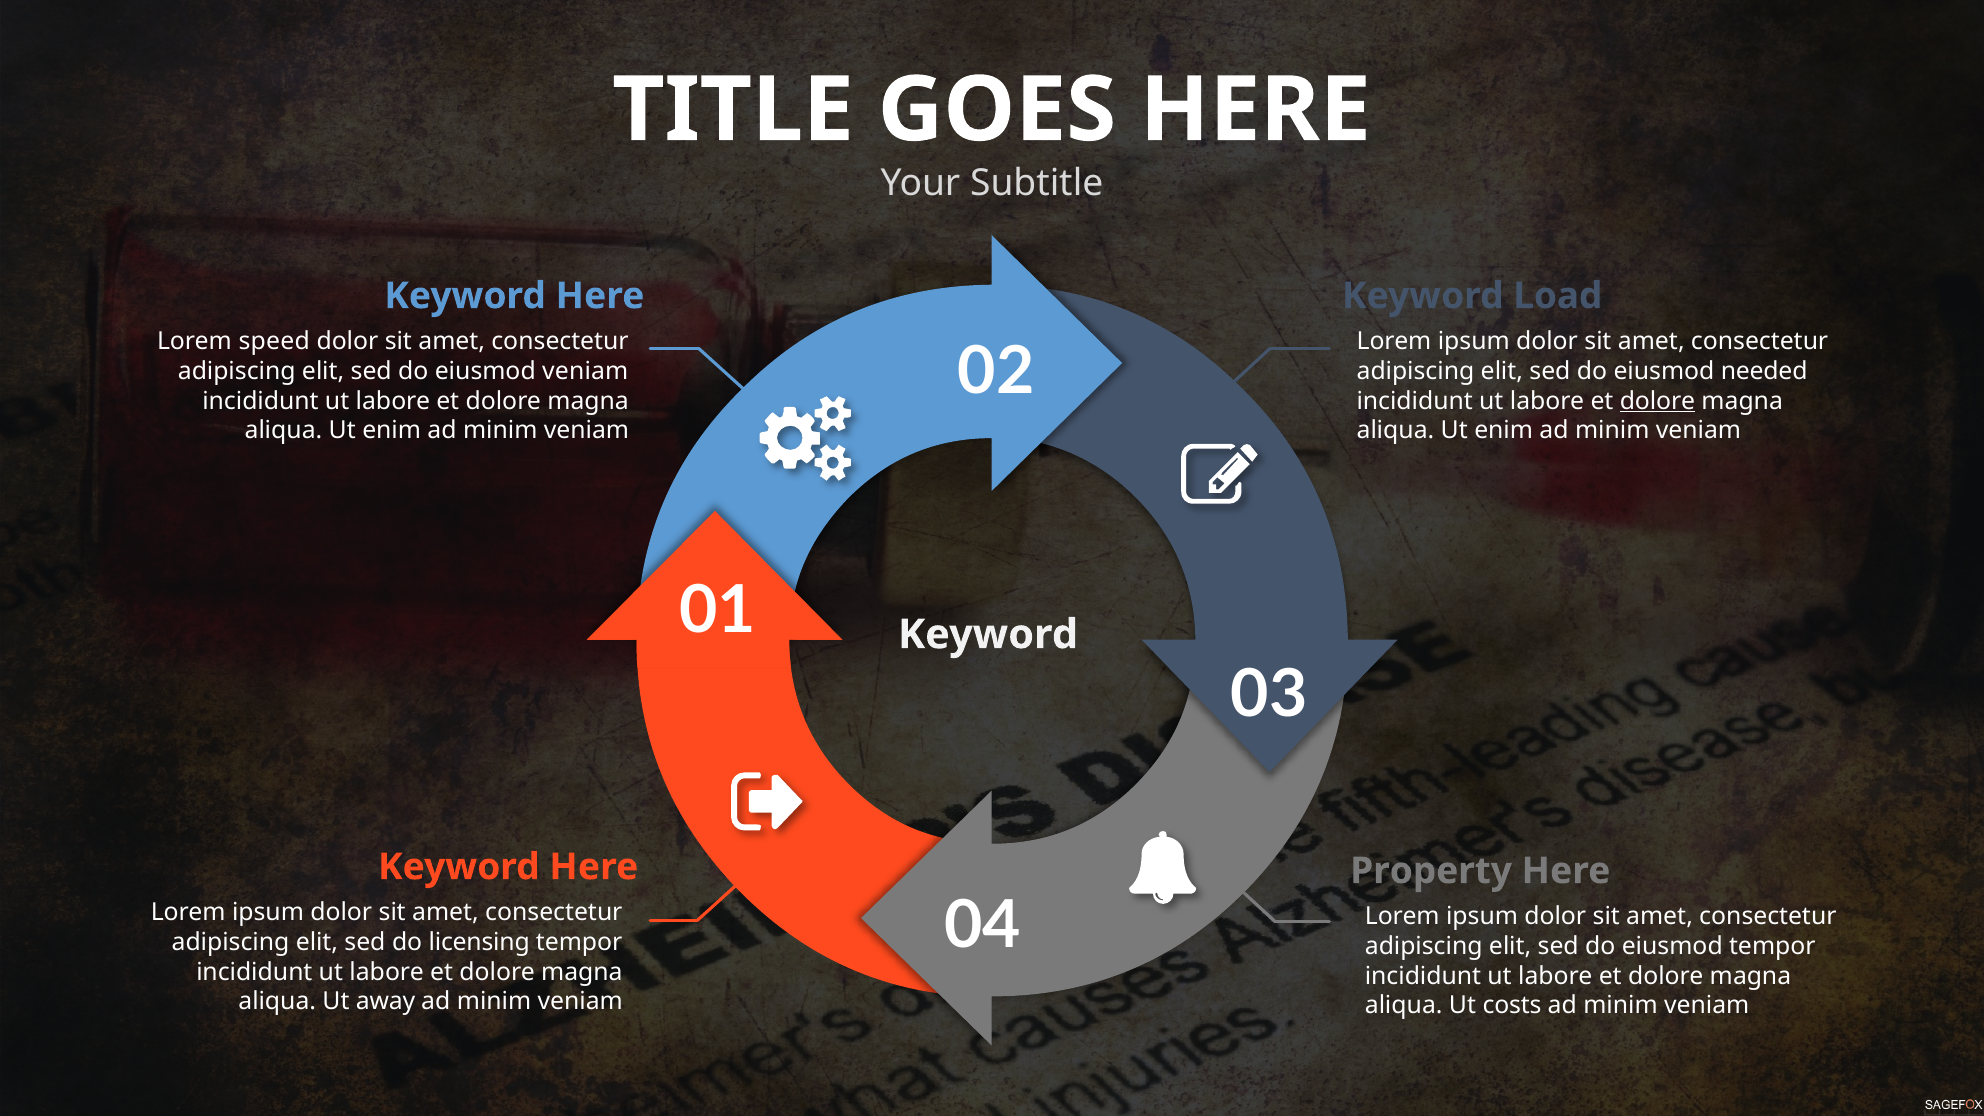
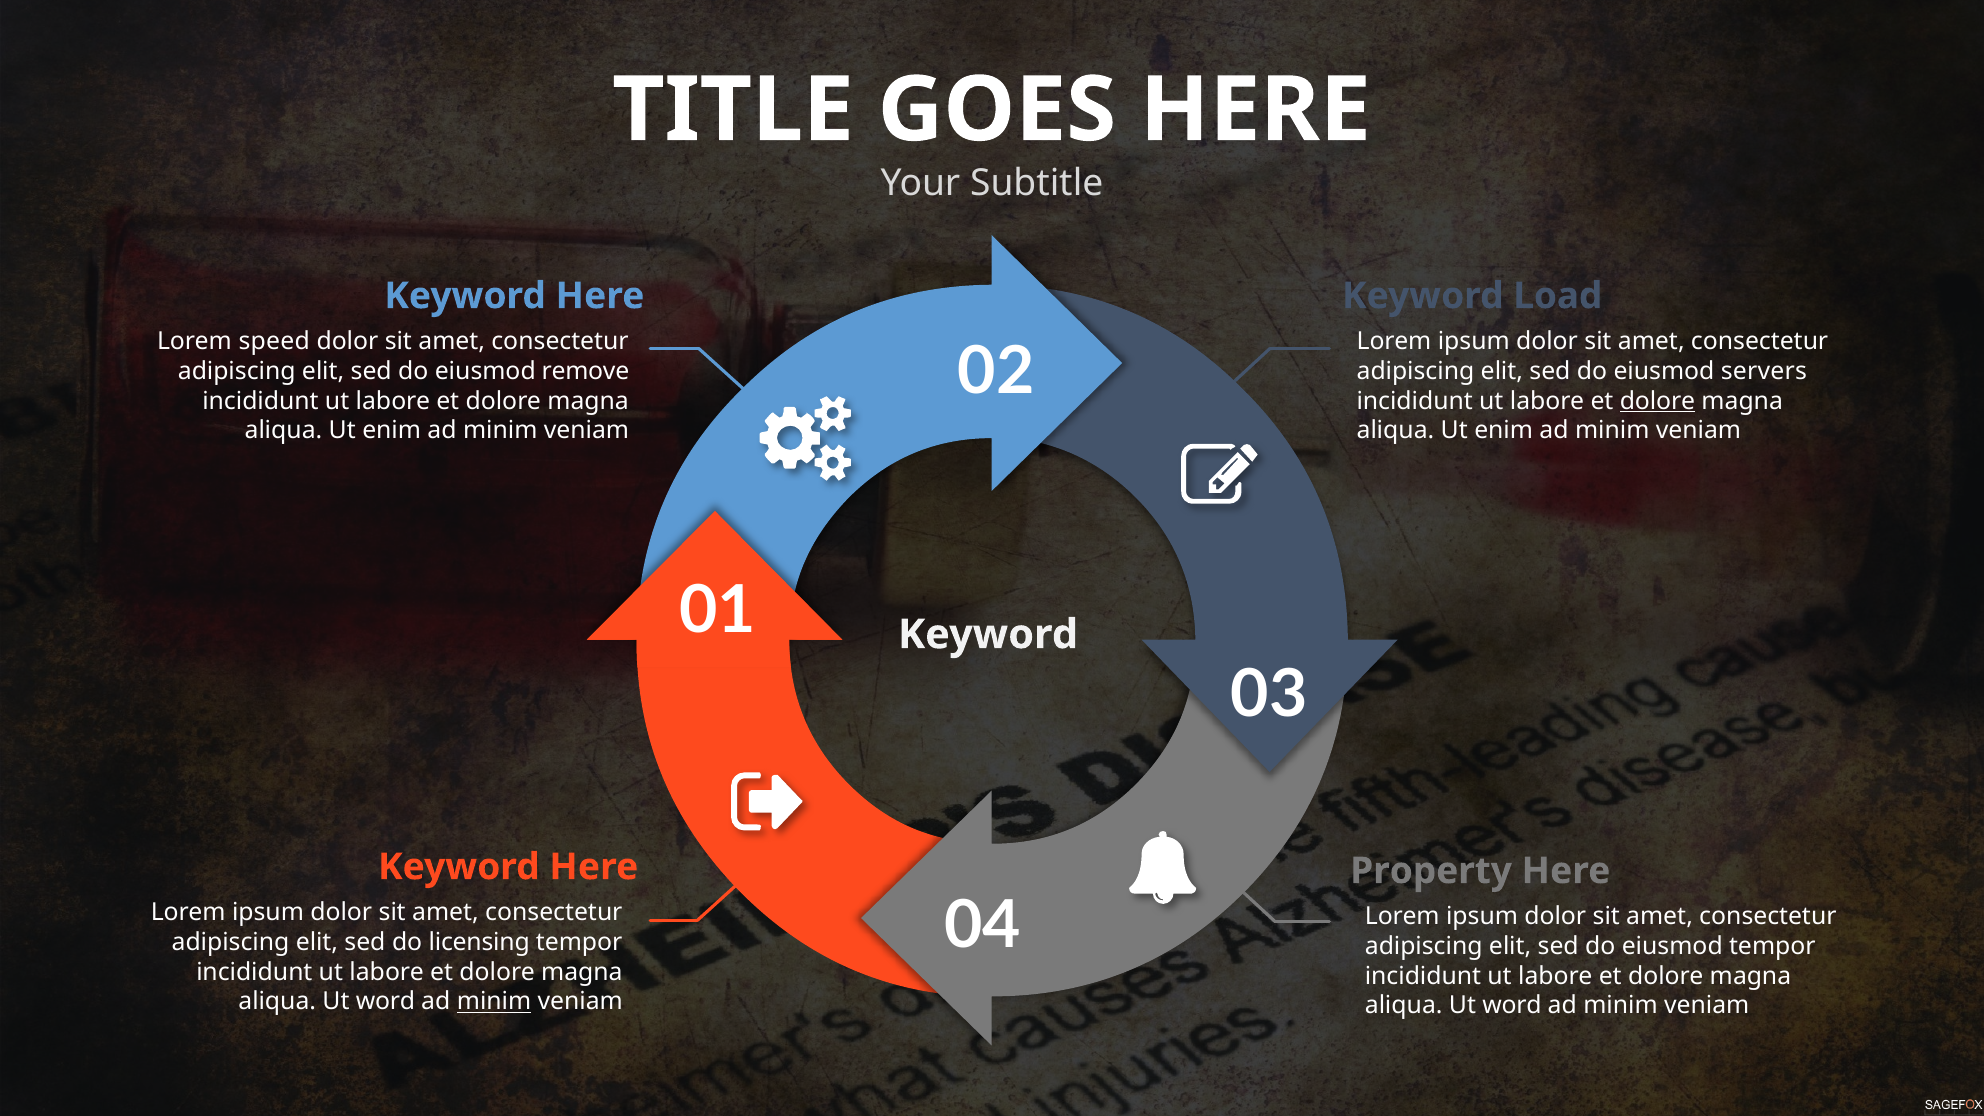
eiusmod veniam: veniam -> remove (585, 371)
needed: needed -> servers (1764, 371)
away: away -> word (386, 1002)
minim underline: none -> present (494, 1002)
costs: costs -> word (1512, 1006)
